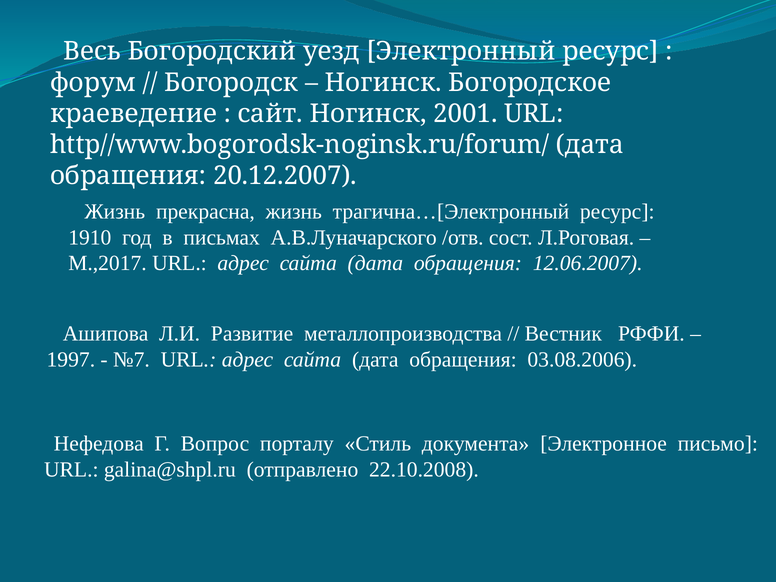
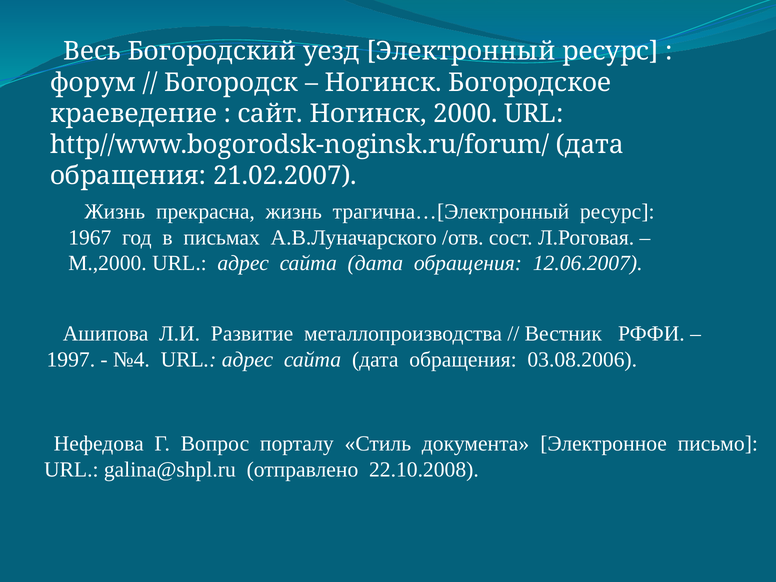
2001: 2001 -> 2000 (466, 114)
20.12.2007: 20.12.2007 -> 21.02.2007 (285, 176)
1910: 1910 -> 1967 (90, 237)
М.,2017: М.,2017 -> М.,2000 (107, 263)
№7: №7 -> №4 (131, 360)
